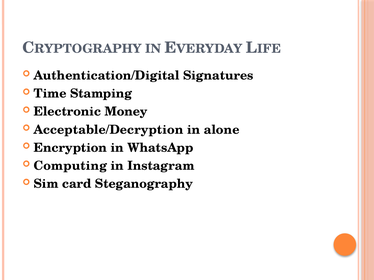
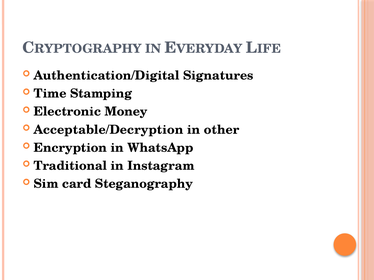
alone: alone -> other (222, 130)
Computing: Computing -> Traditional (70, 166)
